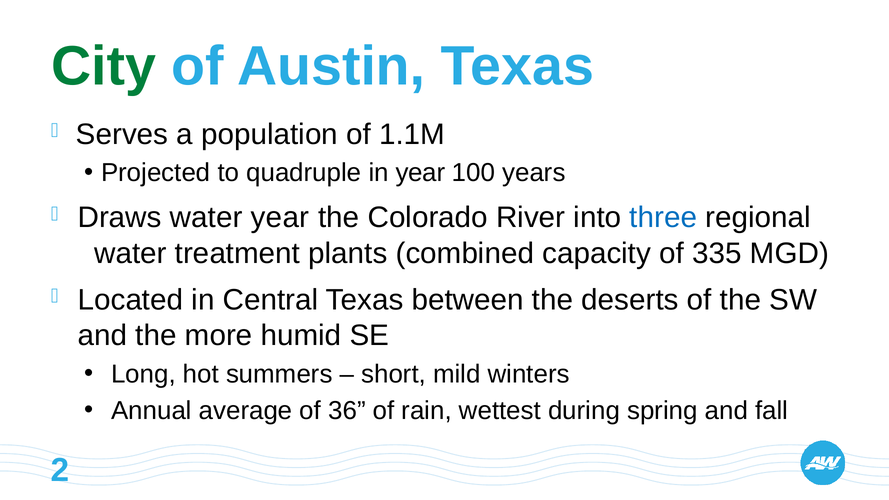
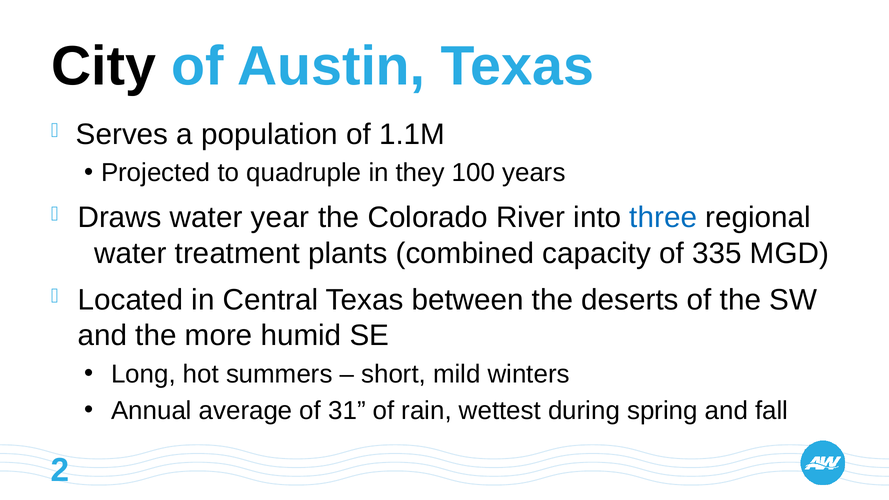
City colour: green -> black (104, 66)
in year: year -> they (420, 173)
36: 36 -> 31 (347, 411)
